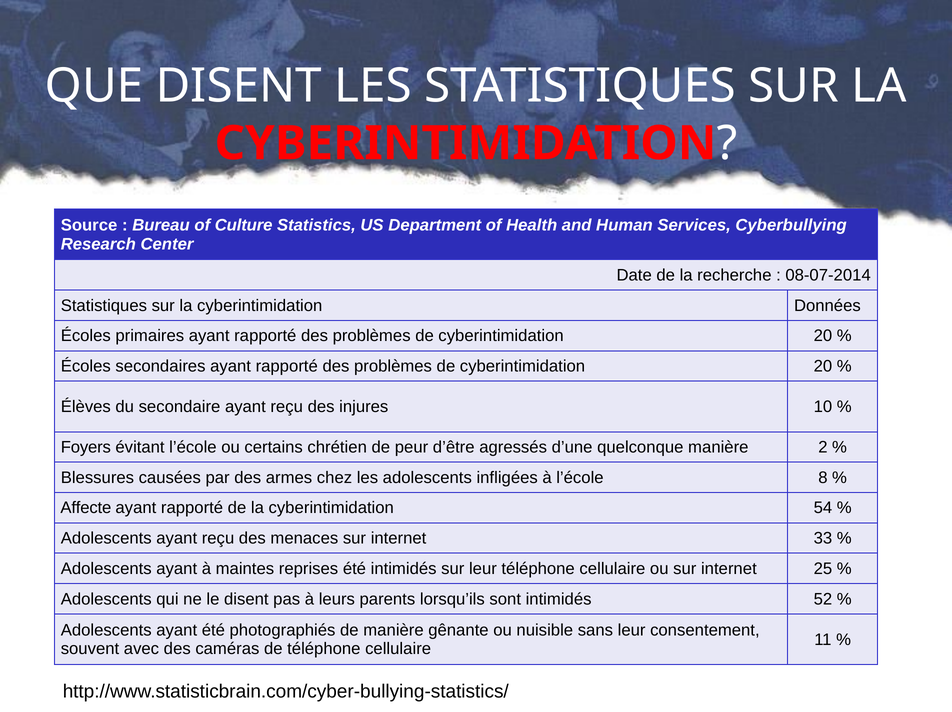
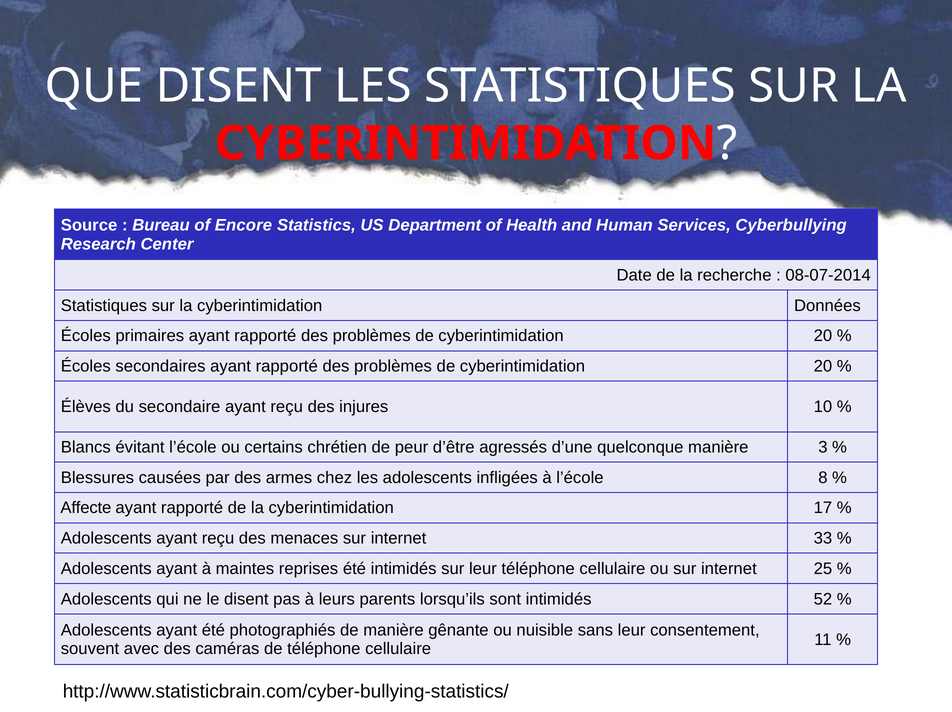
Culture: Culture -> Encore (243, 225)
Foyers: Foyers -> Blancs (86, 447)
2: 2 -> 3 (823, 447)
54: 54 -> 17 (823, 508)
